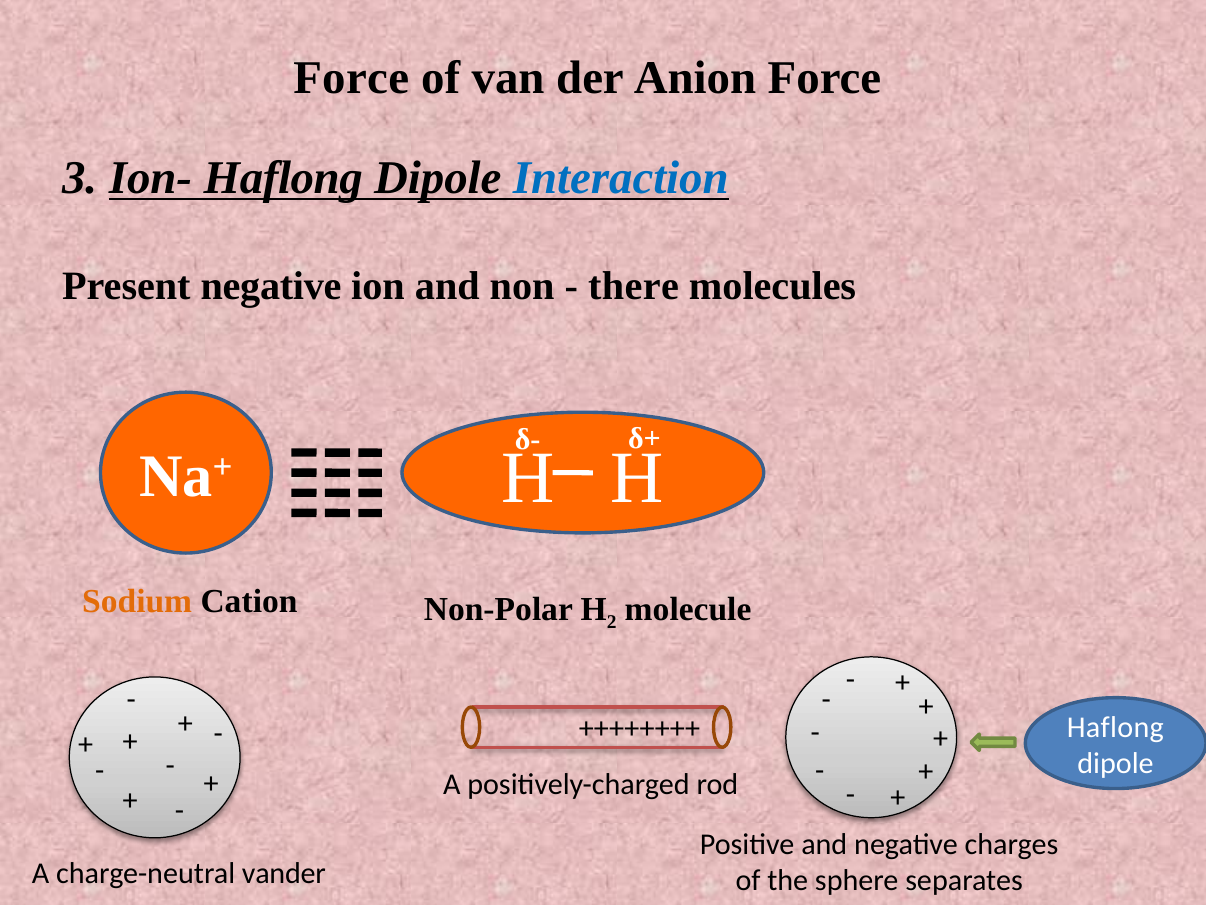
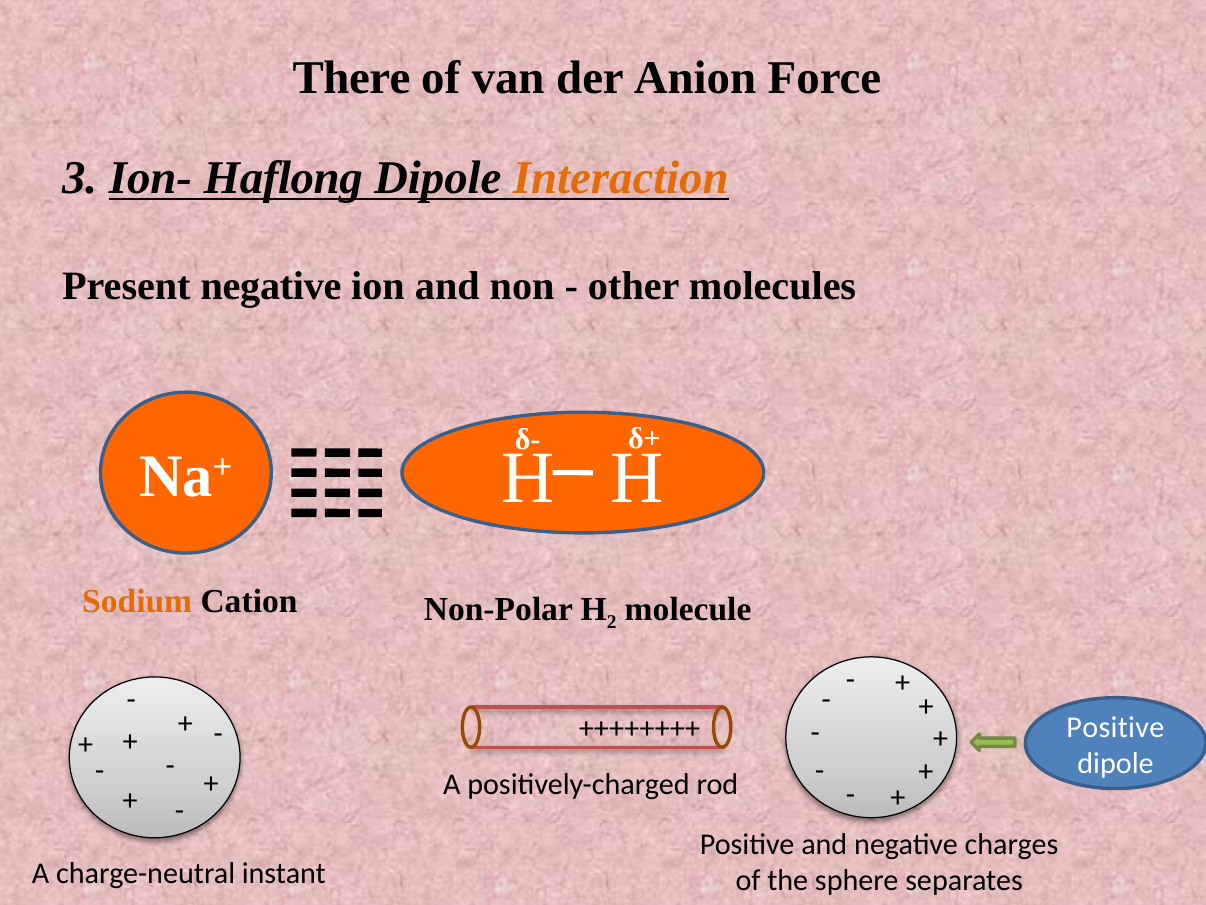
Force: Force -> There (352, 78)
Interaction colour: blue -> orange (621, 178)
there: there -> other (634, 286)
Haflong: Haflong -> Positive (1115, 727)
vander: vander -> instant (284, 873)
